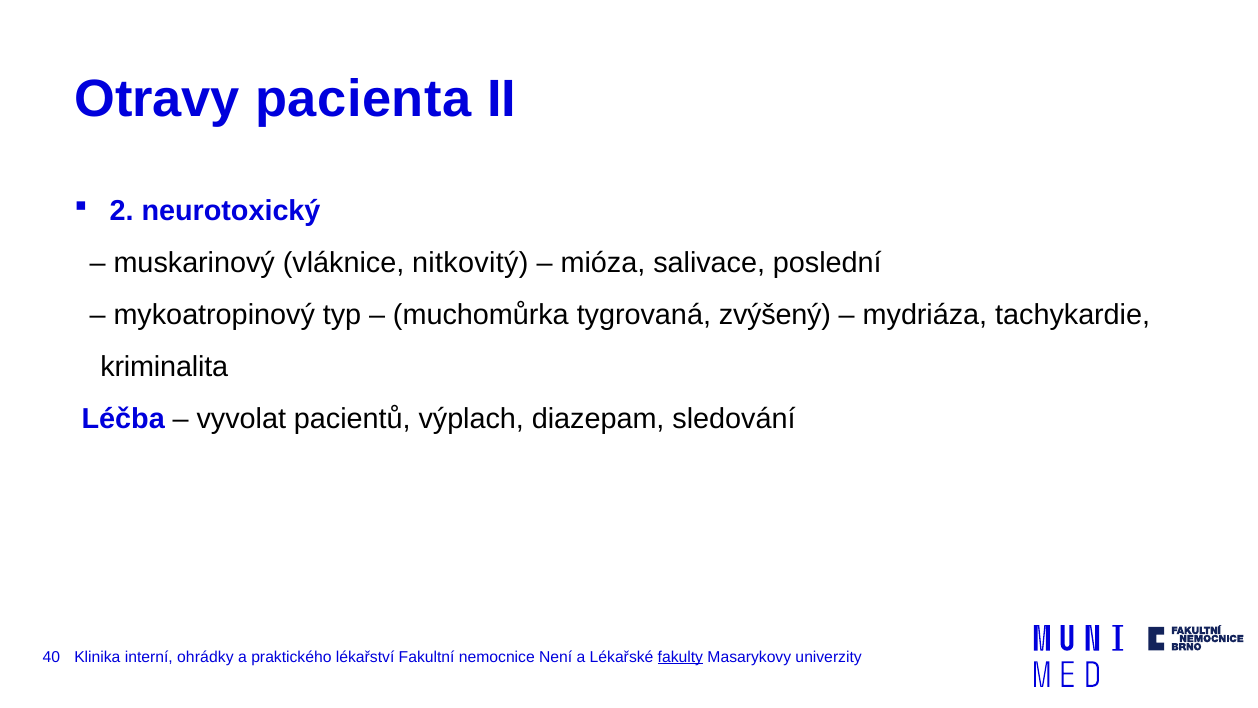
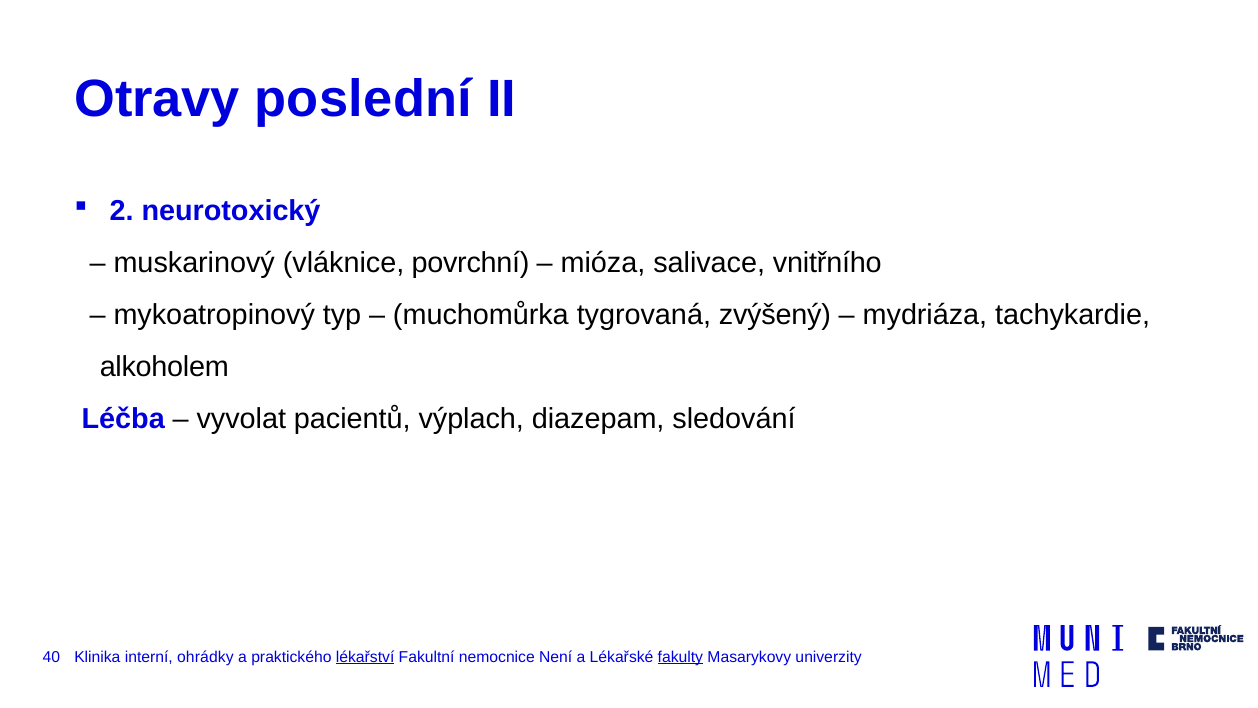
pacienta: pacienta -> poslední (363, 99)
nitkovitý: nitkovitý -> povrchní (471, 263)
poslední: poslední -> vnitřního (827, 263)
kriminalita: kriminalita -> alkoholem (164, 367)
lékařství underline: none -> present (365, 657)
